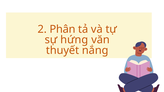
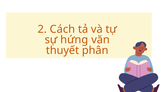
Phân: Phân -> Cách (62, 29)
nắng: nắng -> phân (95, 50)
